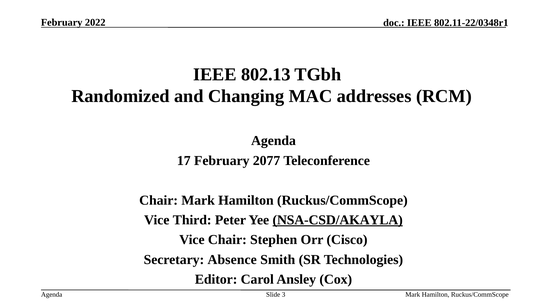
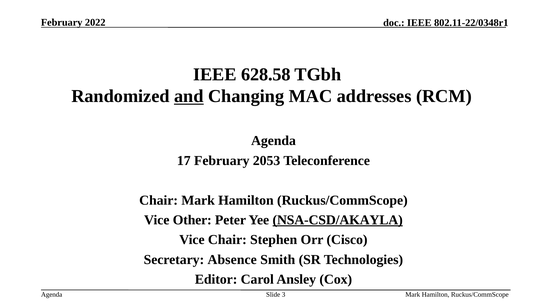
802.13: 802.13 -> 628.58 (266, 75)
and underline: none -> present (189, 96)
2077: 2077 -> 2053 (267, 161)
Third: Third -> Other (192, 220)
